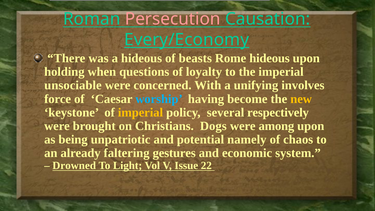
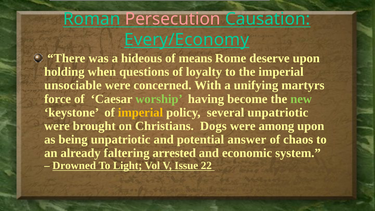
beasts: beasts -> means (195, 58)
Rome hideous: hideous -> deserve (269, 58)
involves: involves -> martyrs (303, 85)
worship colour: light blue -> light green (159, 99)
new colour: yellow -> light green (301, 99)
several respectively: respectively -> unpatriotic (278, 112)
namely: namely -> answer (247, 139)
gestures: gestures -> arrested (174, 153)
